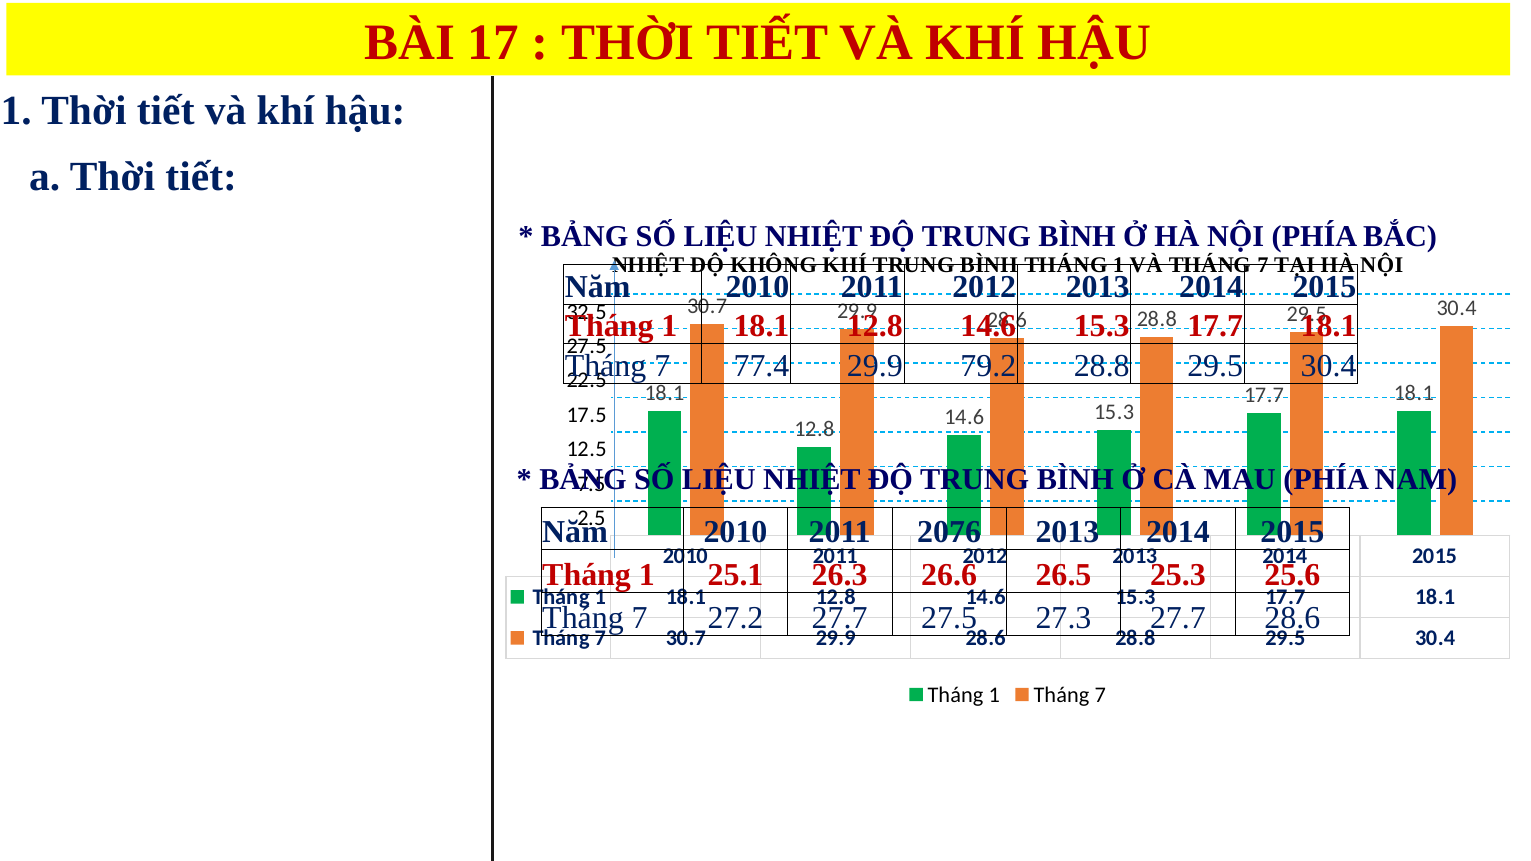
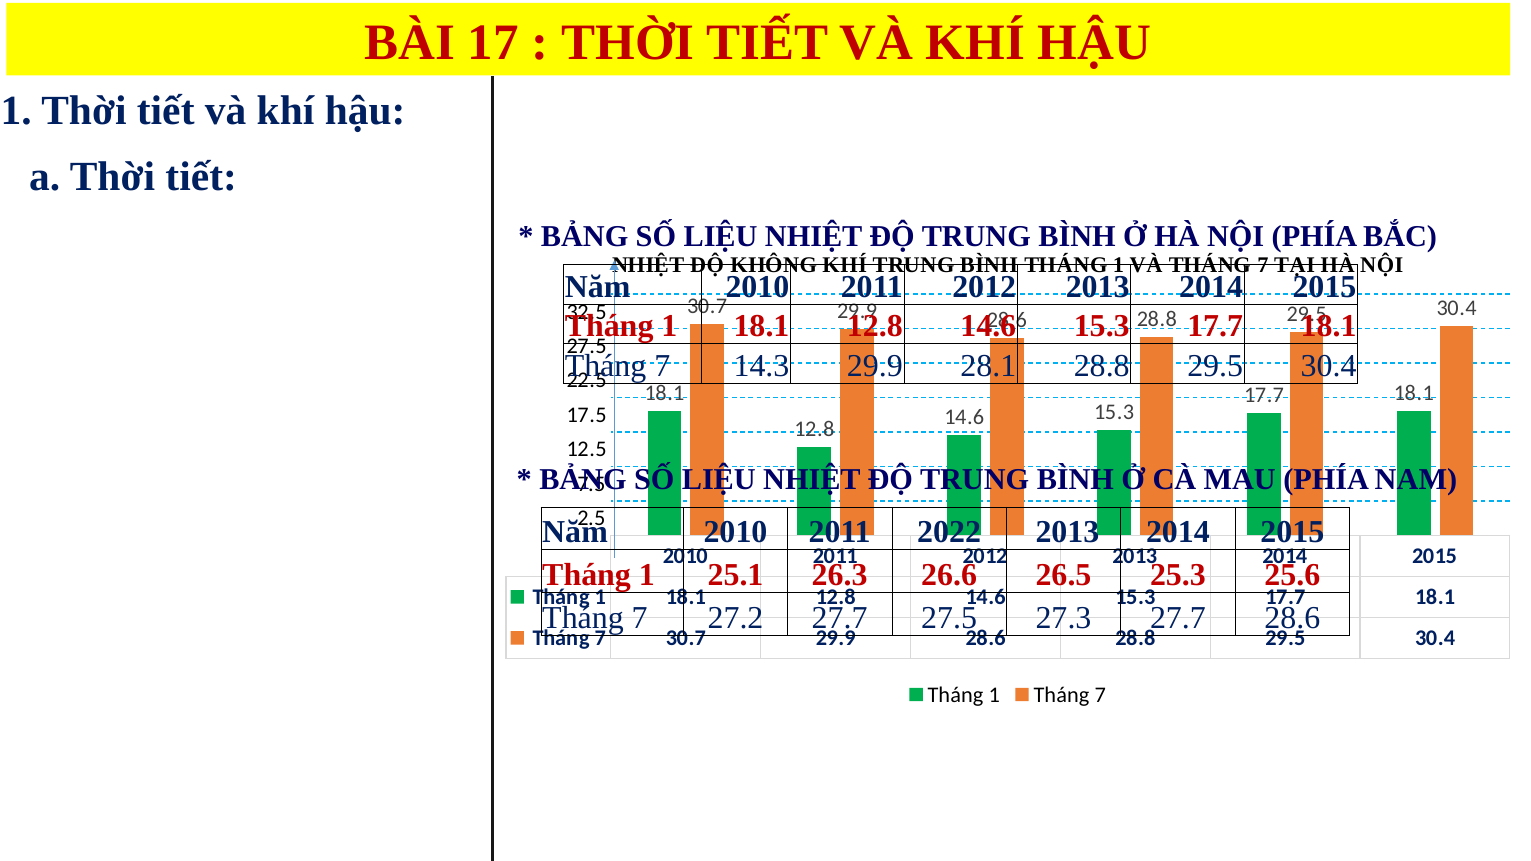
77.4: 77.4 -> 14.3 (761, 366)
79.2: 79.2 -> 28.1 (988, 366)
2076: 2076 -> 2022 (949, 533)
